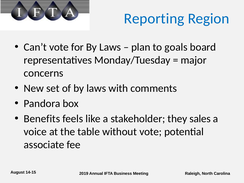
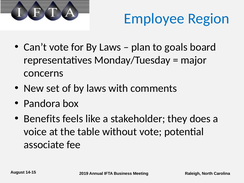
Reporting: Reporting -> Employee (154, 19)
sales: sales -> does (200, 119)
